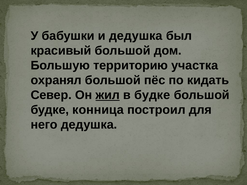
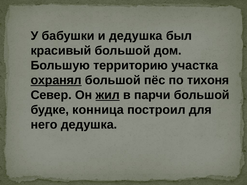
охранял underline: none -> present (56, 80)
кидать: кидать -> тихоня (208, 80)
в будке: будке -> парчи (152, 95)
